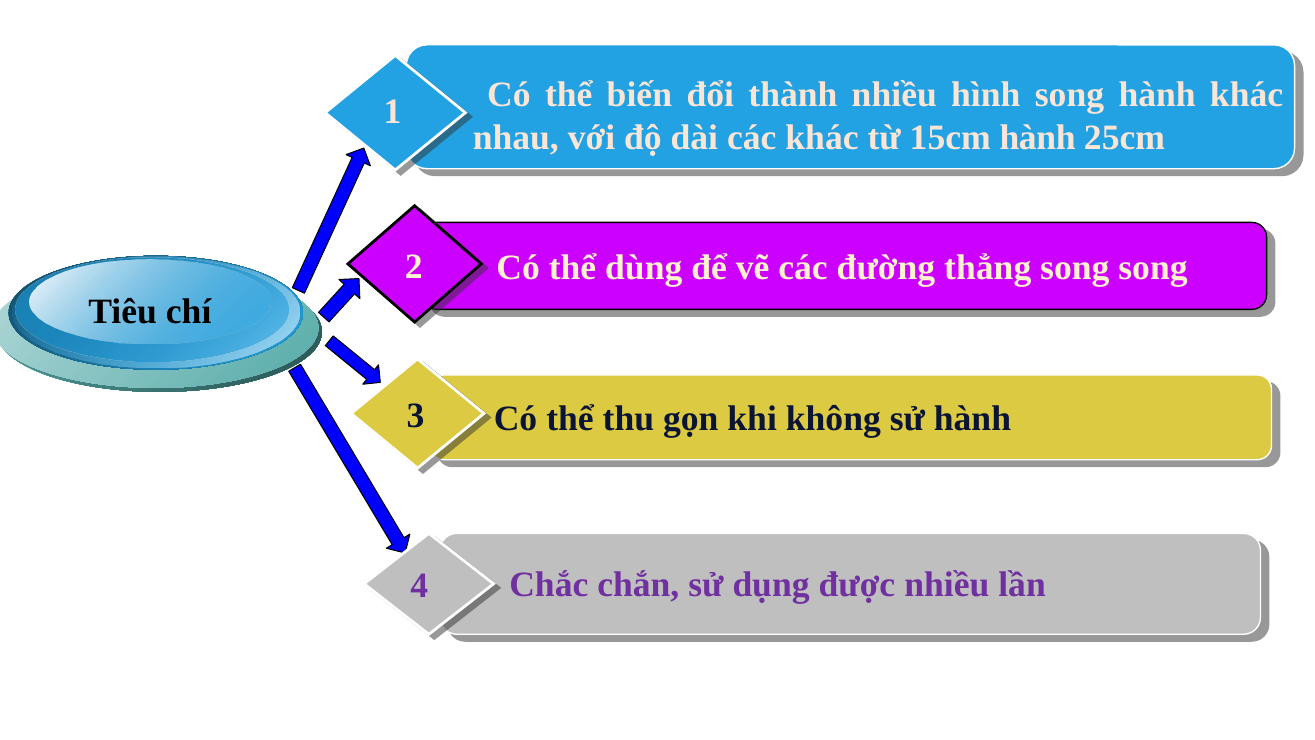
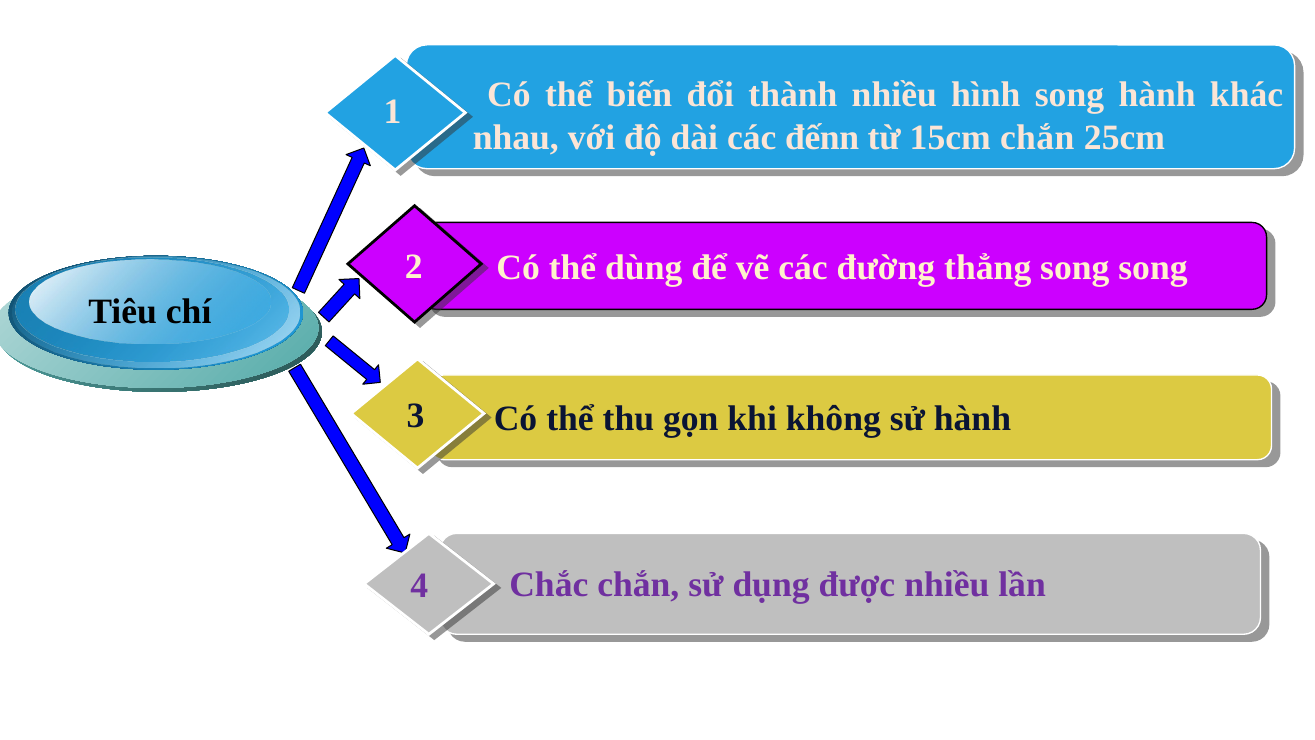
các khác: khác -> đếnn (822, 137)
15cm hành: hành -> chắn (1037, 137)
